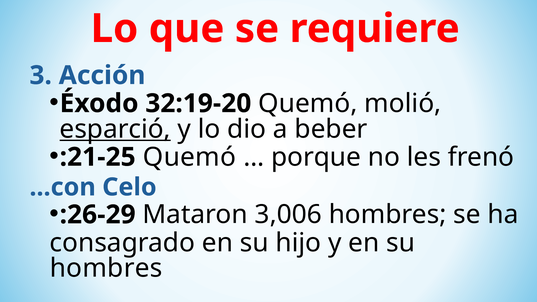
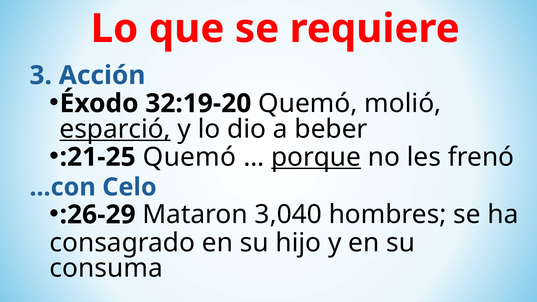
porque underline: none -> present (316, 157)
3,006: 3,006 -> 3,040 (288, 215)
hombres: hombres -> consuma (106, 268)
